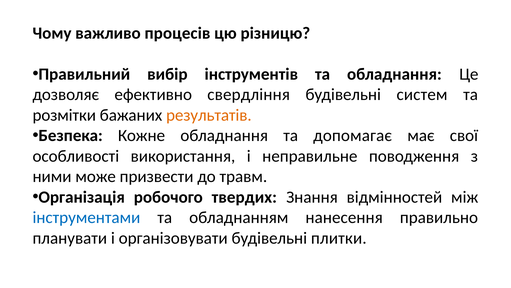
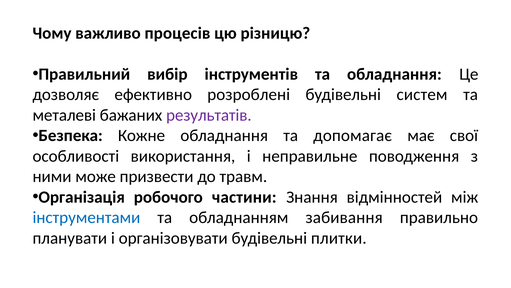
свердління: свердління -> розроблені (249, 94)
розмітки: розмітки -> металеві (64, 115)
результатів colour: orange -> purple (209, 115)
твердих: твердих -> частини (244, 197)
нанесення: нанесення -> забивання (344, 217)
